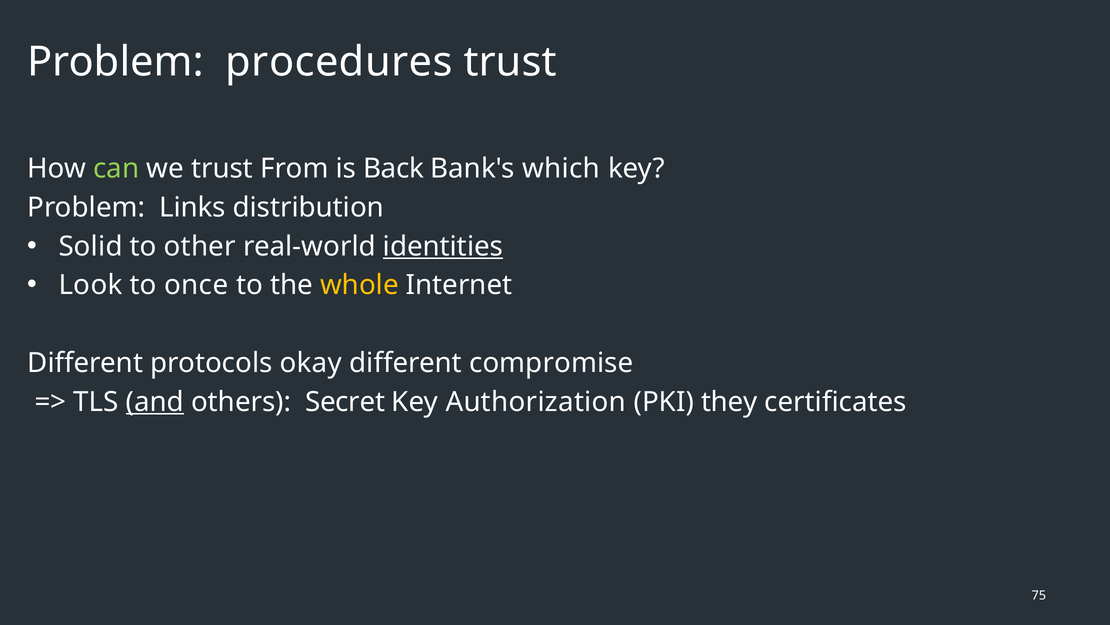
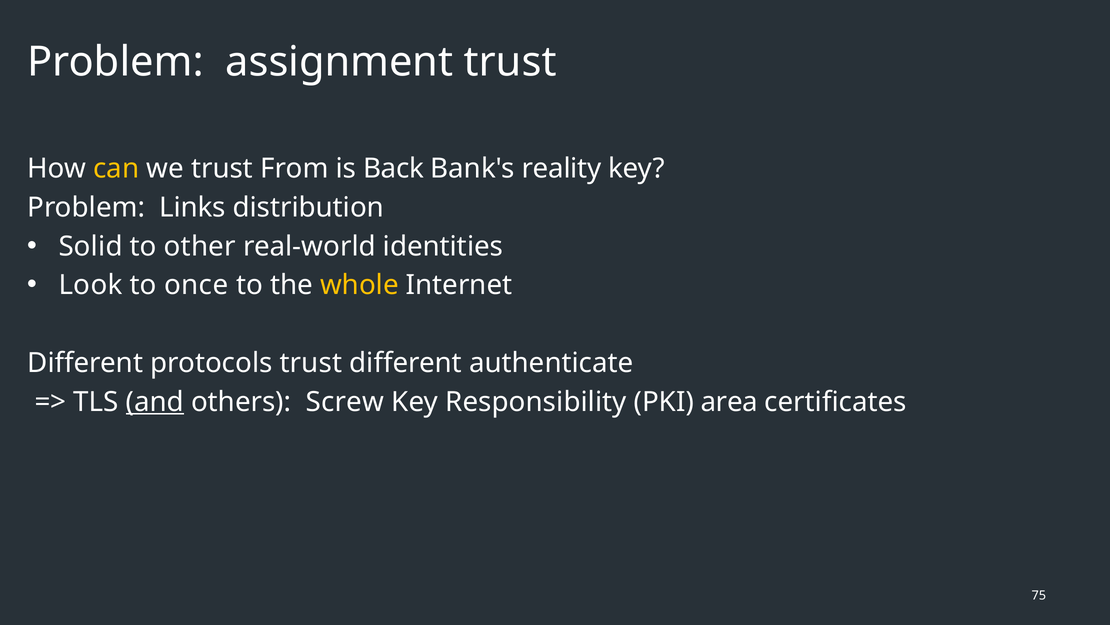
procedures: procedures -> assignment (339, 62)
can colour: light green -> yellow (116, 168)
which: which -> reality (561, 168)
identities underline: present -> none (443, 246)
protocols okay: okay -> trust (311, 363)
compromise: compromise -> authenticate (551, 363)
Secret: Secret -> Screw (345, 401)
Authorization: Authorization -> Responsibility (536, 401)
they: they -> area (729, 401)
